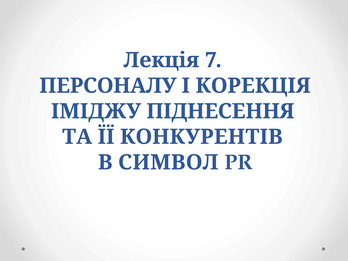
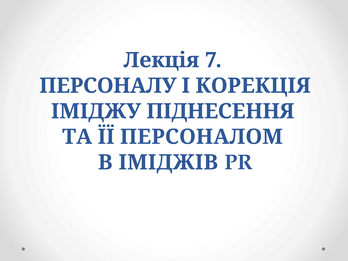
КОНКУРЕНТІВ: КОНКУРЕНТІВ -> ПЕРСОНАЛОМ (201, 137)
СИМВОЛ: СИМВОЛ -> ІМІДЖІВ (168, 162)
